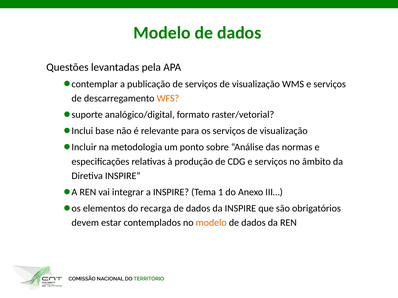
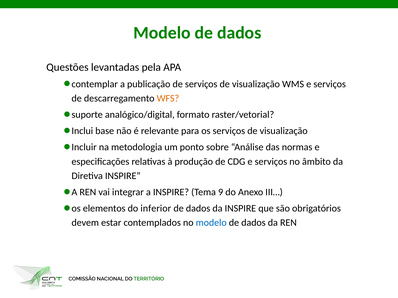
1: 1 -> 9 (221, 192)
recarga: recarga -> inferior (156, 209)
modelo colour: orange -> blue (211, 223)
